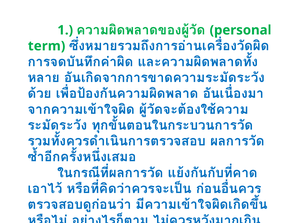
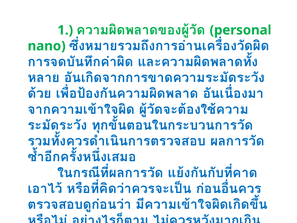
term: term -> nano (47, 46)
